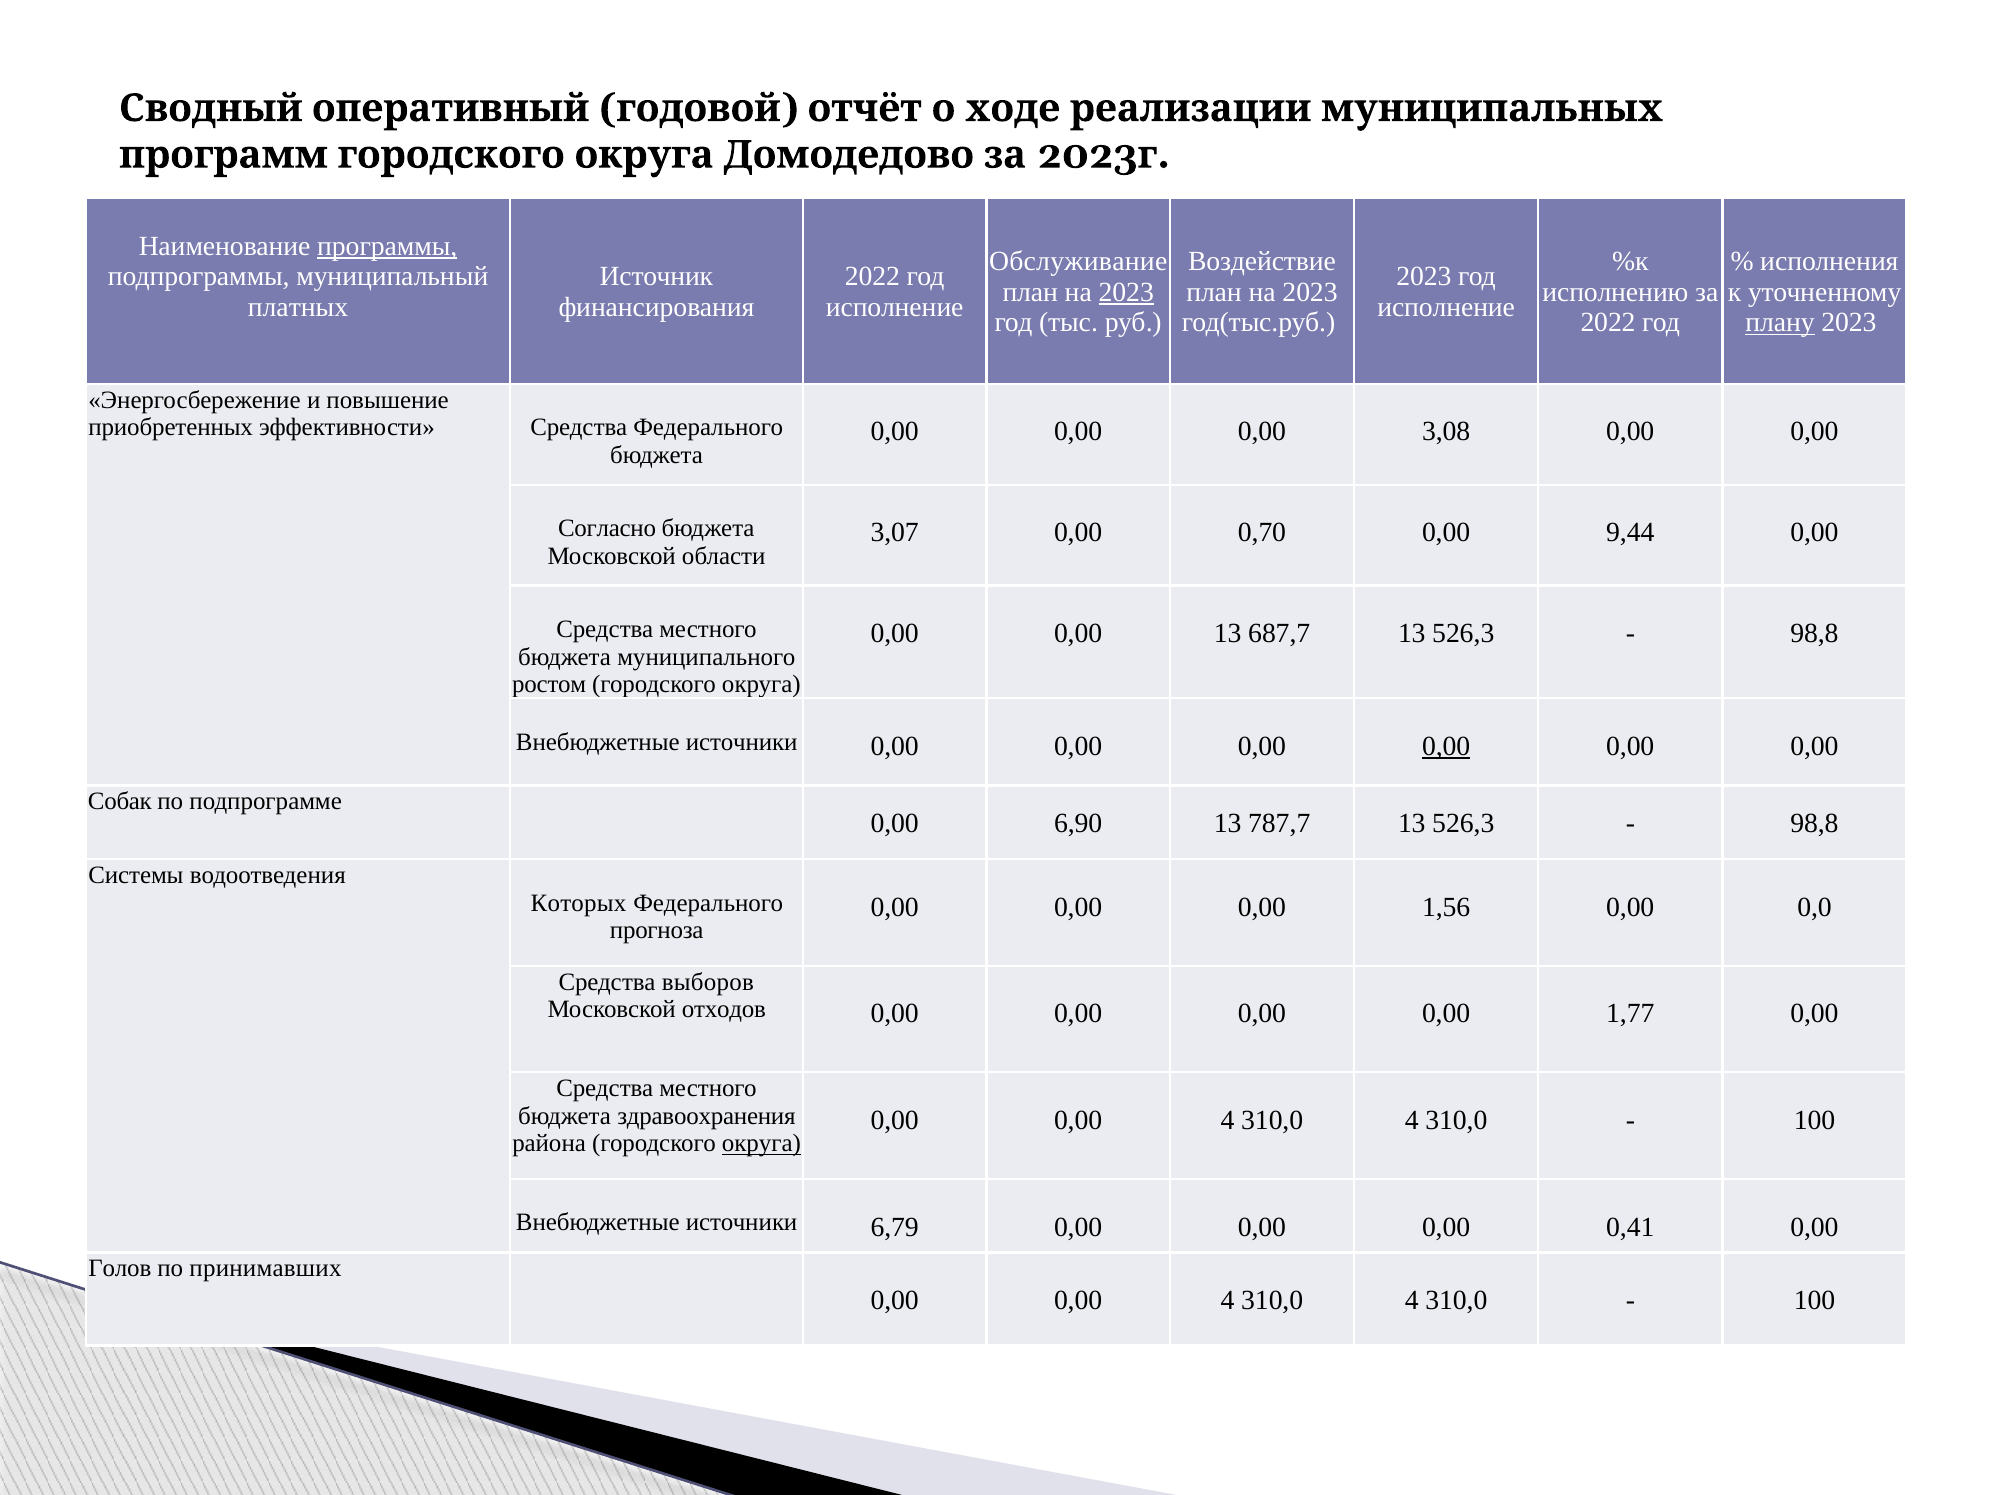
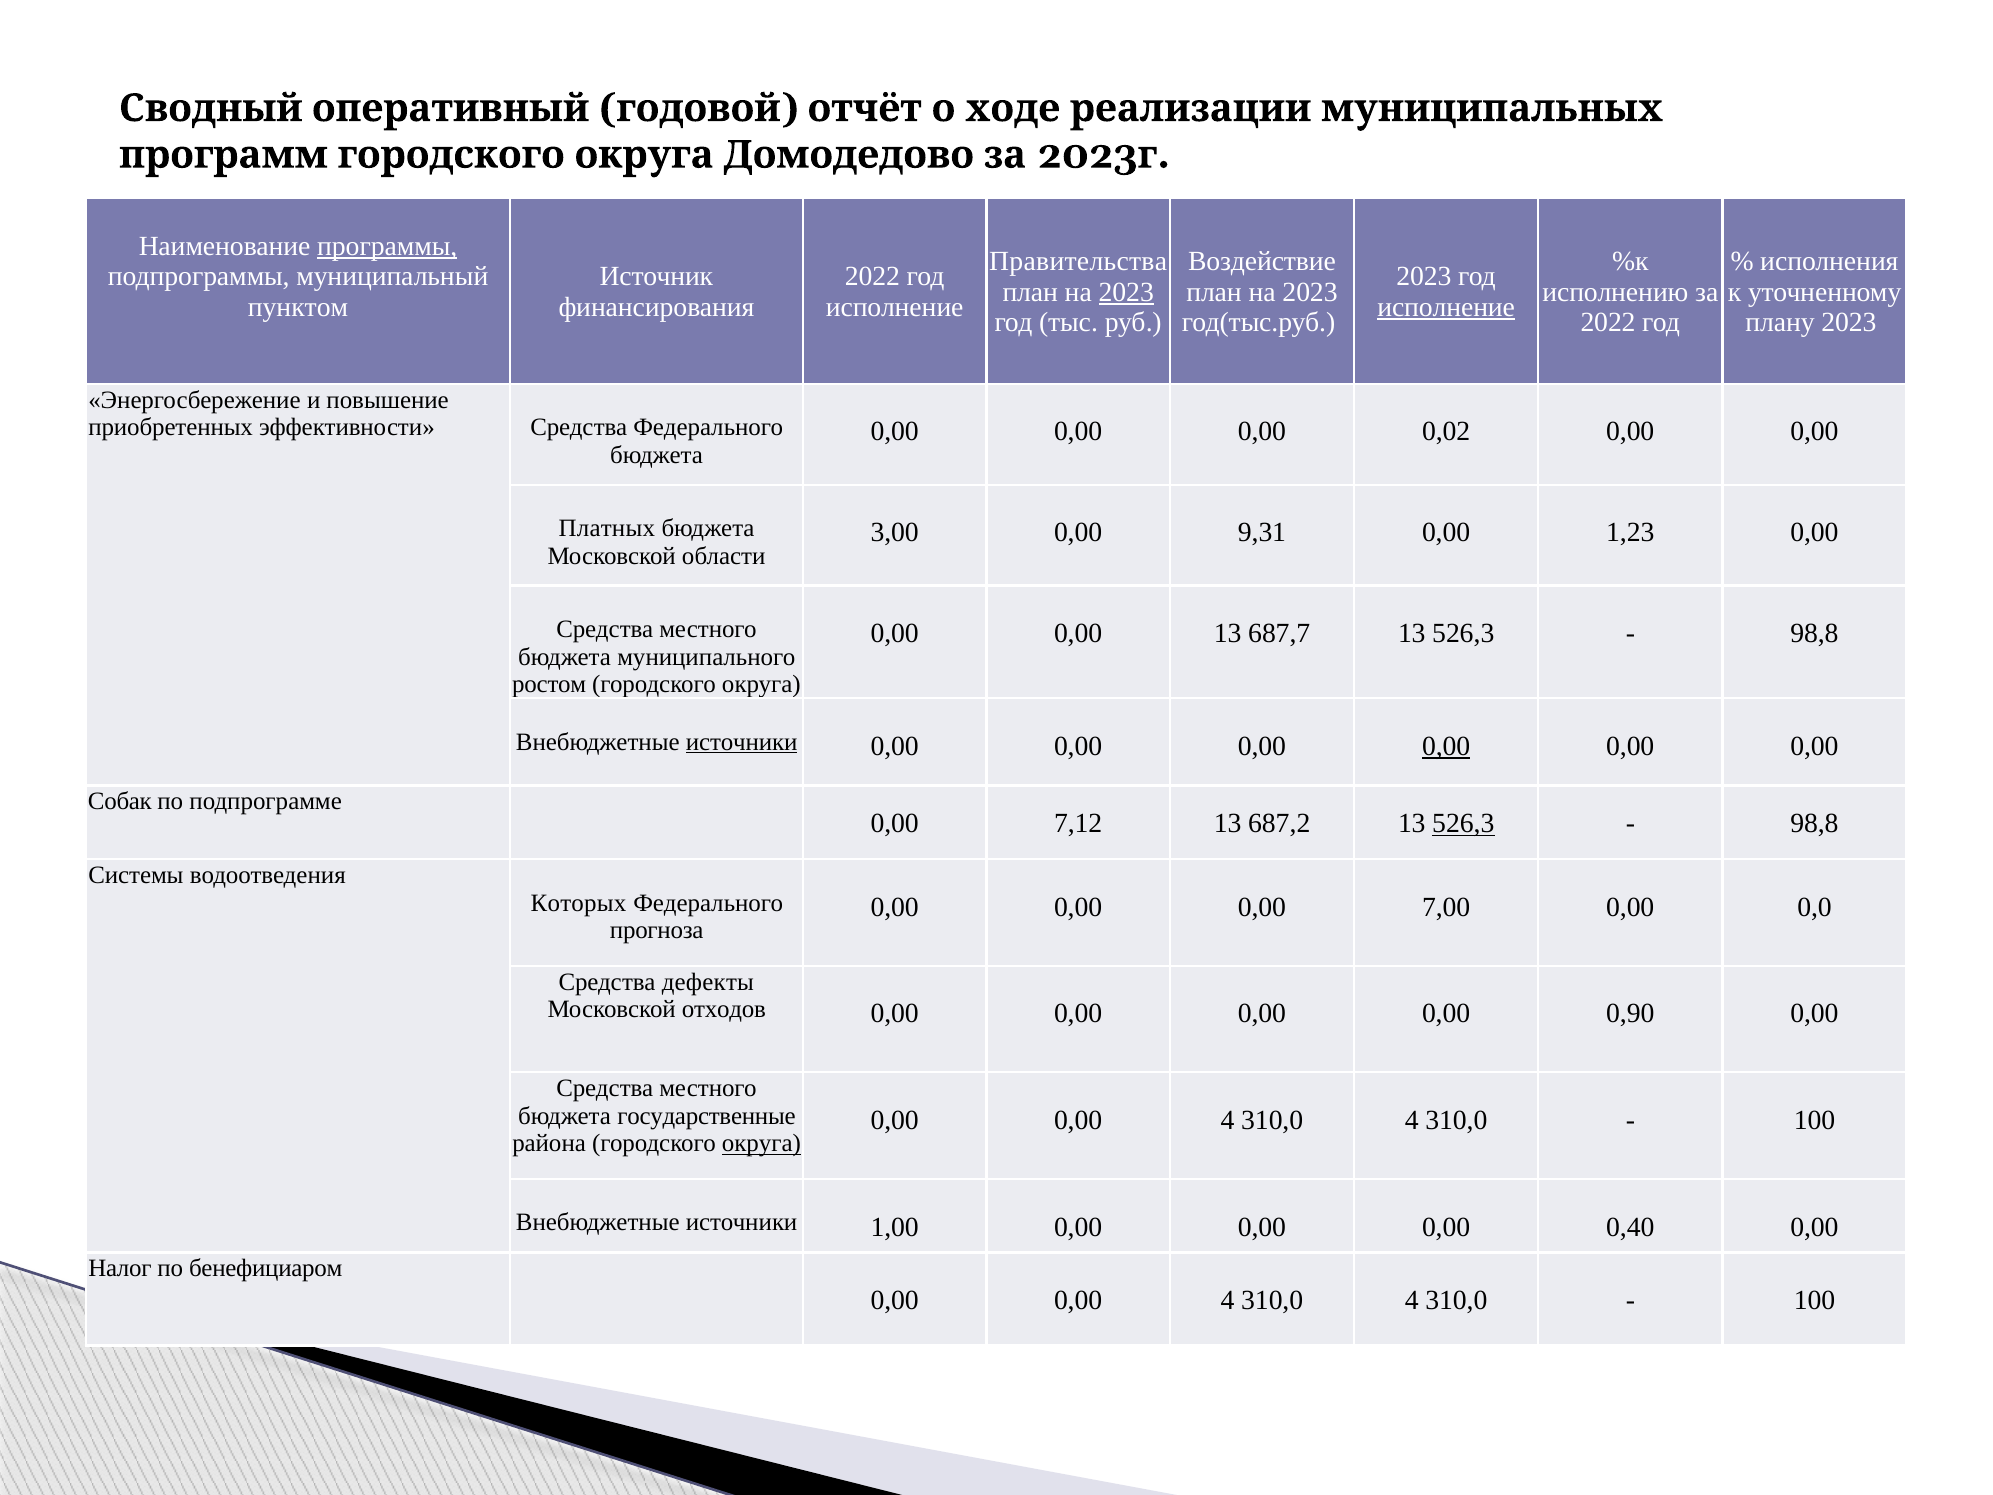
Обслуживание: Обслуживание -> Правительства (1078, 261)
платных: платных -> пунктом (298, 307)
исполнение underline: none -> present (1446, 307)
плану underline: present -> none (1780, 323)
3,08: 3,08 -> 0,02 (1446, 432)
Согласно: Согласно -> Платных (607, 528)
3,07: 3,07 -> 3,00 (895, 533)
0,70: 0,70 -> 9,31 (1262, 533)
9,44: 9,44 -> 1,23 (1630, 533)
источники underline: none -> present (742, 742)
6,90: 6,90 -> 7,12 (1078, 823)
787,7: 787,7 -> 687,2 (1279, 823)
526,3 underline: none -> present (1463, 823)
1,56: 1,56 -> 7,00 (1446, 907)
выборов: выборов -> дефекты (708, 982)
1,77: 1,77 -> 0,90 (1630, 1014)
здравоохранения: здравоохранения -> государственные (706, 1116)
6,79: 6,79 -> 1,00 (895, 1227)
0,41: 0,41 -> 0,40 (1630, 1227)
Голов: Голов -> Налог (120, 1269)
принимавших: принимавших -> бенефициаром (266, 1269)
